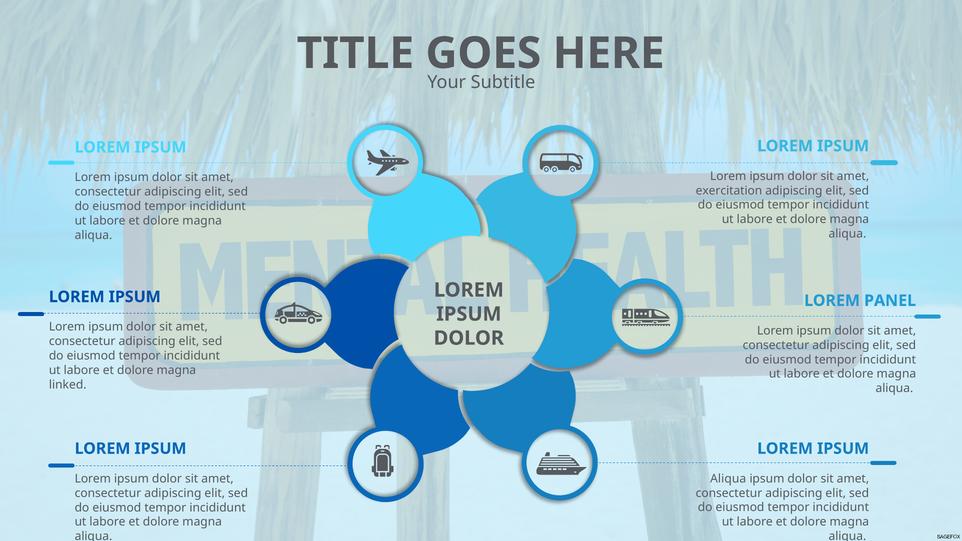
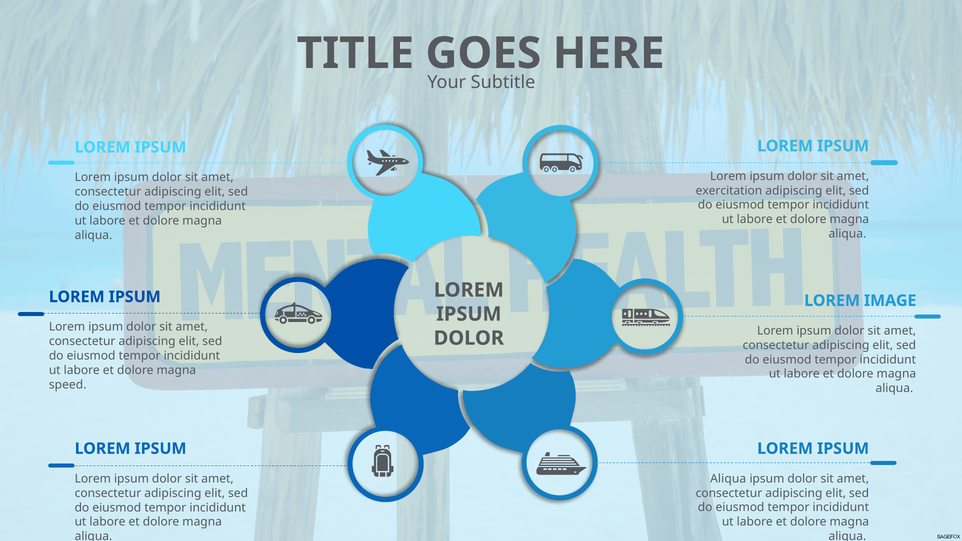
PANEL: PANEL -> IMAGE (890, 301)
linked: linked -> speed (68, 385)
